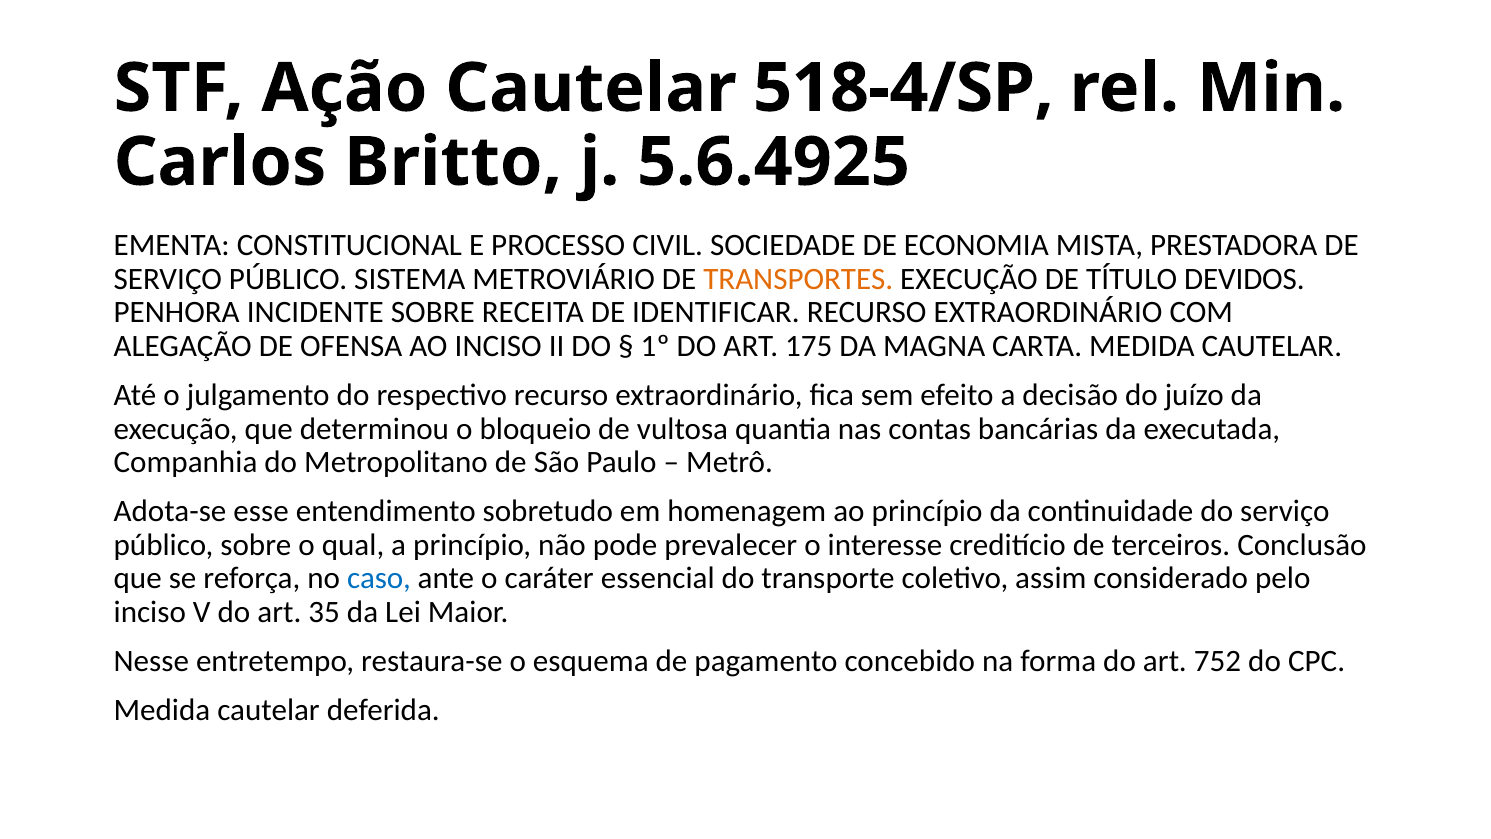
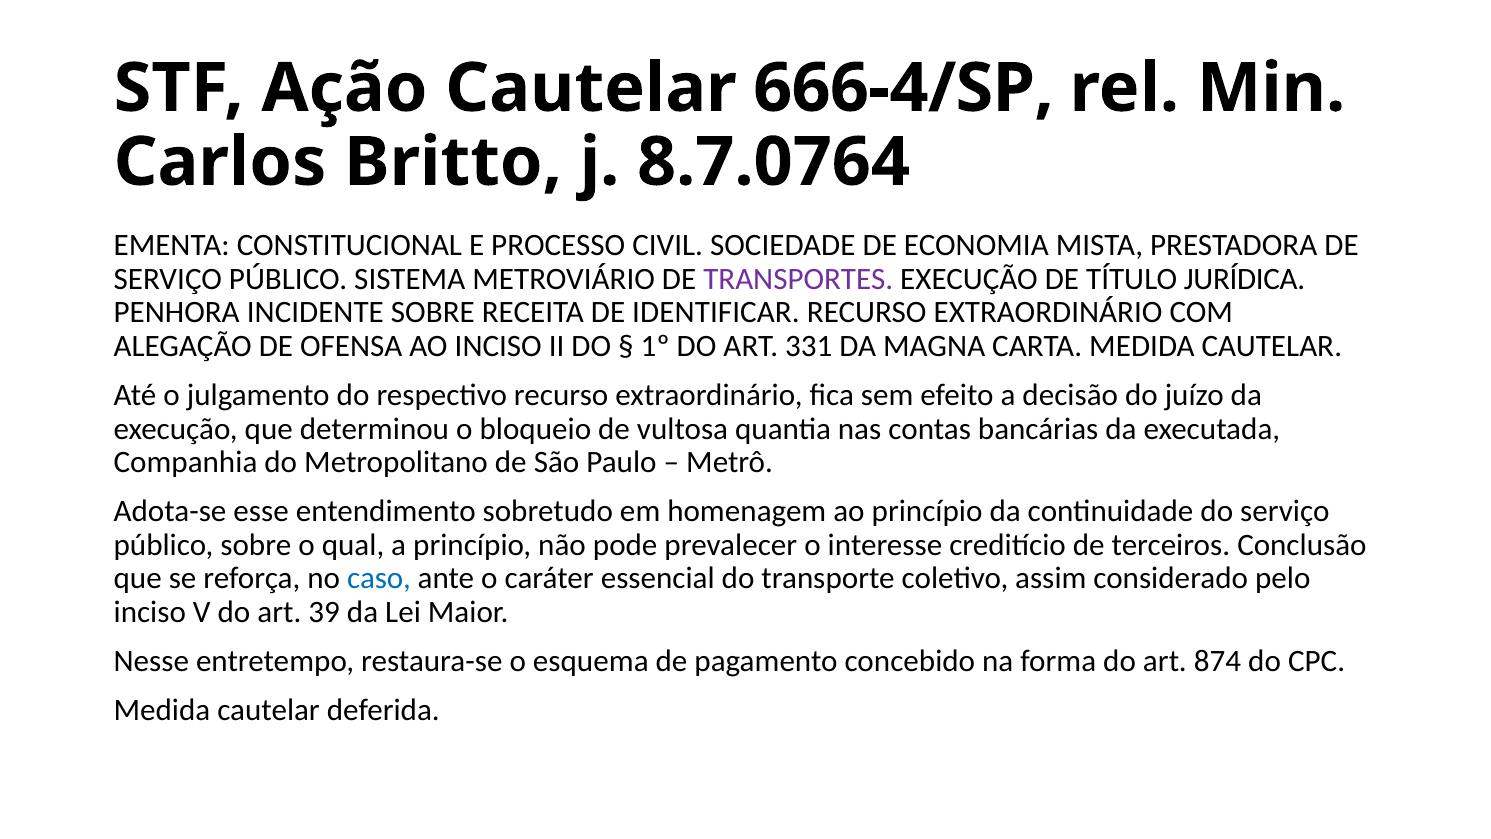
518-4/SP: 518-4/SP -> 666-4/SP (903, 88)
5.6.4925: 5.6.4925 -> 8.7.0764 (774, 162)
TRANSPORTES colour: orange -> purple (798, 279)
DEVIDOS: DEVIDOS -> JURÍDICA (1244, 279)
175: 175 -> 331 (809, 346)
35: 35 -> 39 (324, 612)
752: 752 -> 874 (1218, 661)
